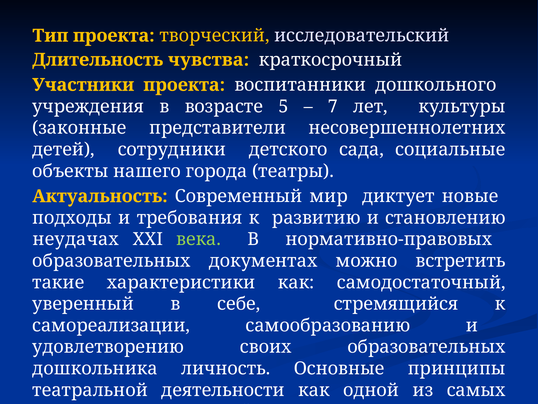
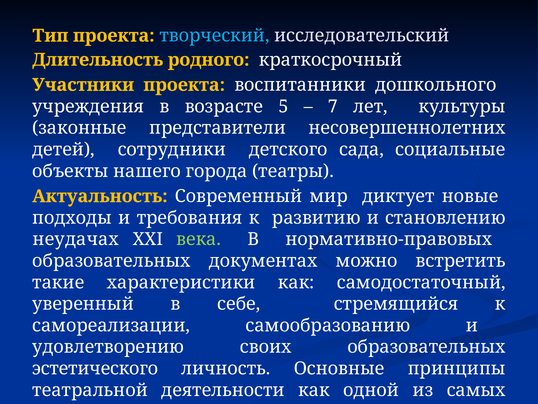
творческий colour: yellow -> light blue (214, 36)
чувства: чувства -> родного (209, 60)
дошкольника: дошкольника -> эстетического (95, 368)
